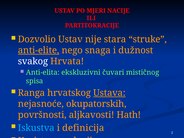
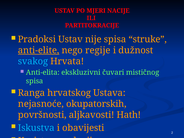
Dozvolio: Dozvolio -> Pradoksi (37, 39)
nije stara: stara -> spisa (115, 39)
snaga: snaga -> regije (98, 50)
svakog colour: white -> light blue (33, 61)
Ustava underline: present -> none (109, 93)
definicija: definicija -> obavijesti (83, 128)
